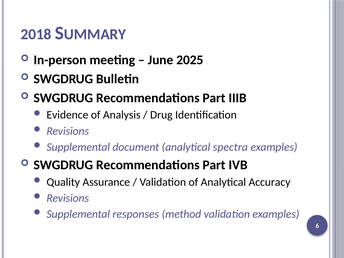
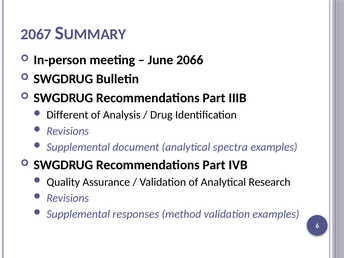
2018: 2018 -> 2067 (36, 34)
2025: 2025 -> 2066 (190, 60)
Evidence: Evidence -> Different (67, 115)
Accuracy: Accuracy -> Research (270, 182)
